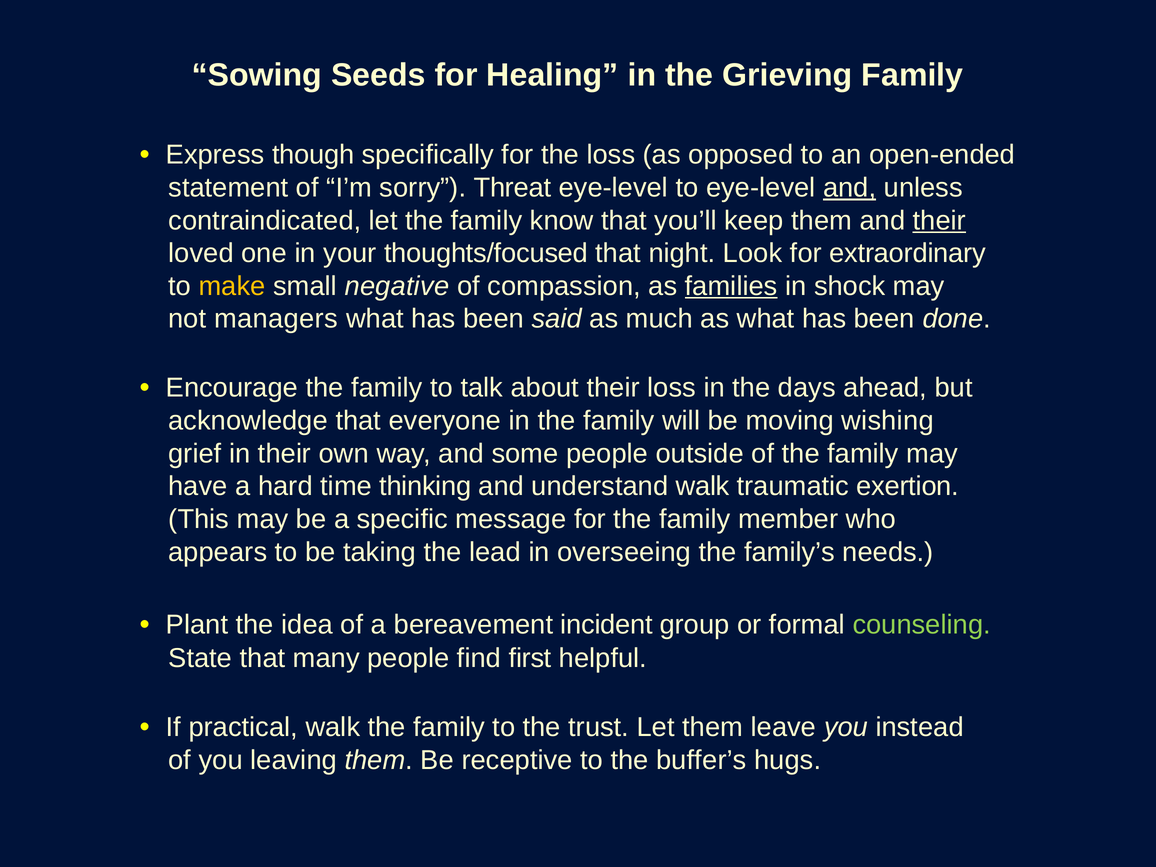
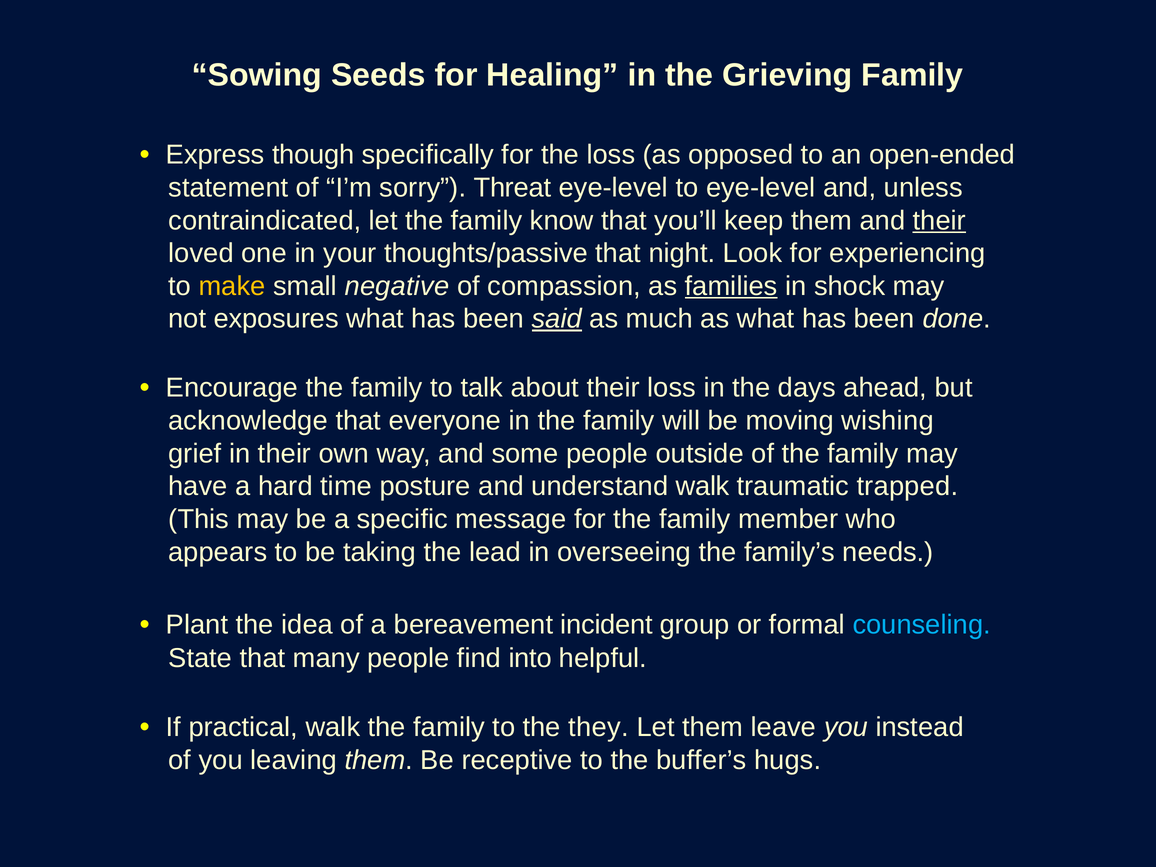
and underline: present -> none (850, 188)
thoughts/focused: thoughts/focused -> thoughts/passive (486, 253)
extraordinary: extraordinary -> experiencing (907, 253)
managers: managers -> exposures (276, 319)
said underline: none -> present (557, 319)
thinking: thinking -> posture (425, 486)
exertion: exertion -> trapped (907, 486)
counseling colour: light green -> light blue (922, 625)
first: first -> into (530, 658)
trust: trust -> they (599, 727)
